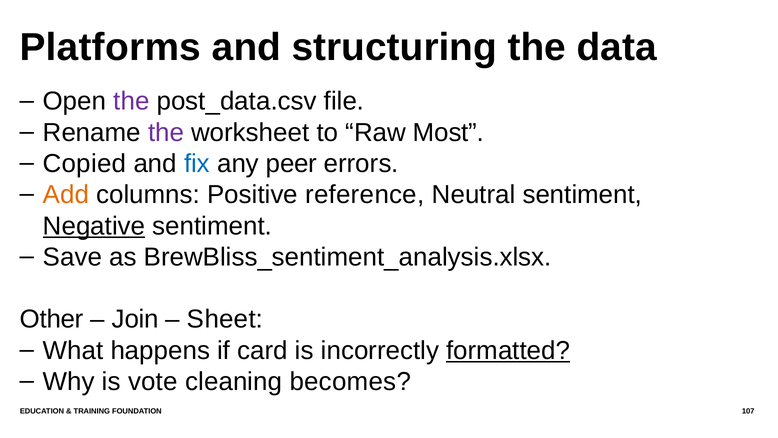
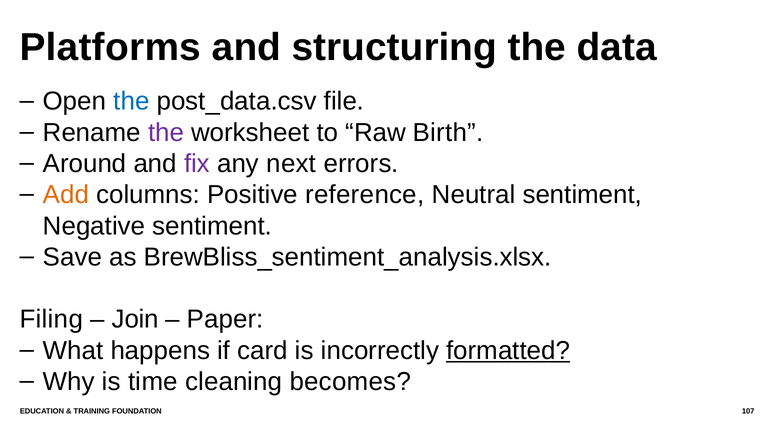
the colour: purple -> blue (131, 101)
Most: Most -> Birth (448, 132)
Copied: Copied -> Around (85, 164)
fix colour: blue -> purple (197, 164)
peer: peer -> next (291, 164)
Negative underline: present -> none (94, 226)
Other: Other -> Filing (51, 319)
Sheet: Sheet -> Paper (225, 319)
vote: vote -> time (153, 381)
